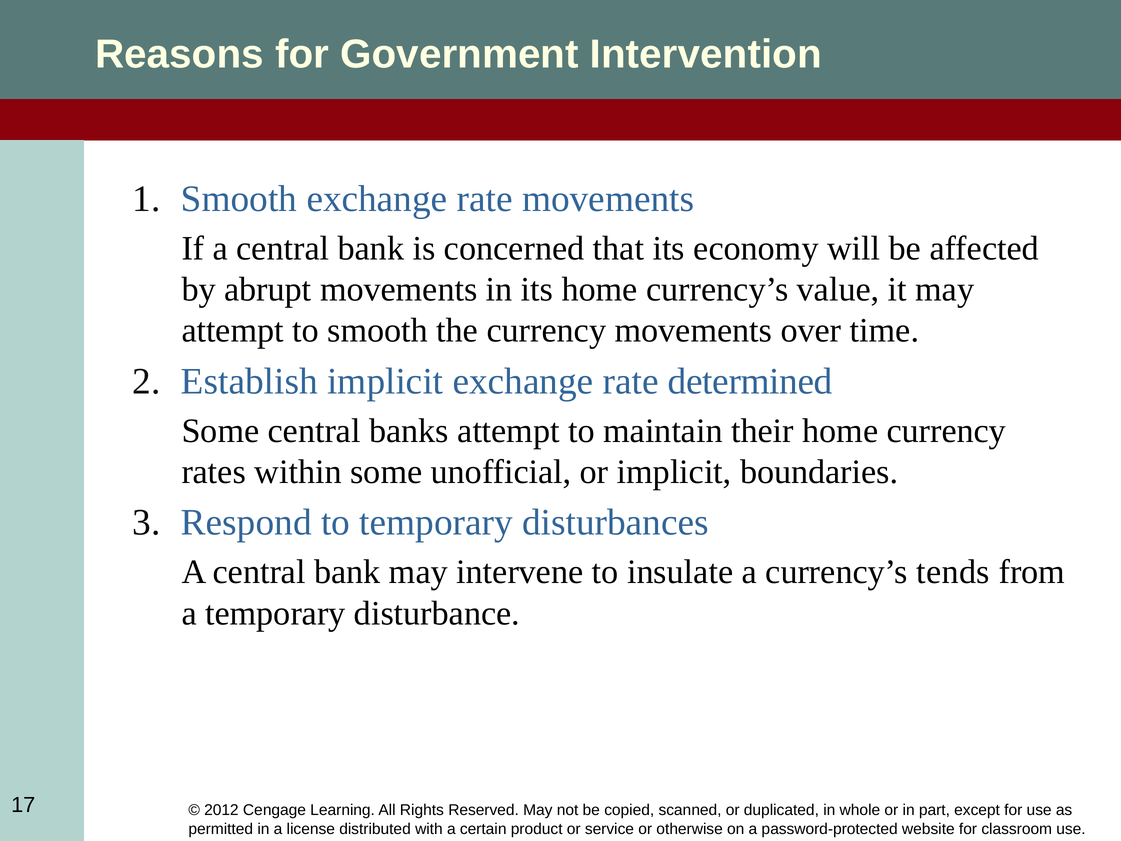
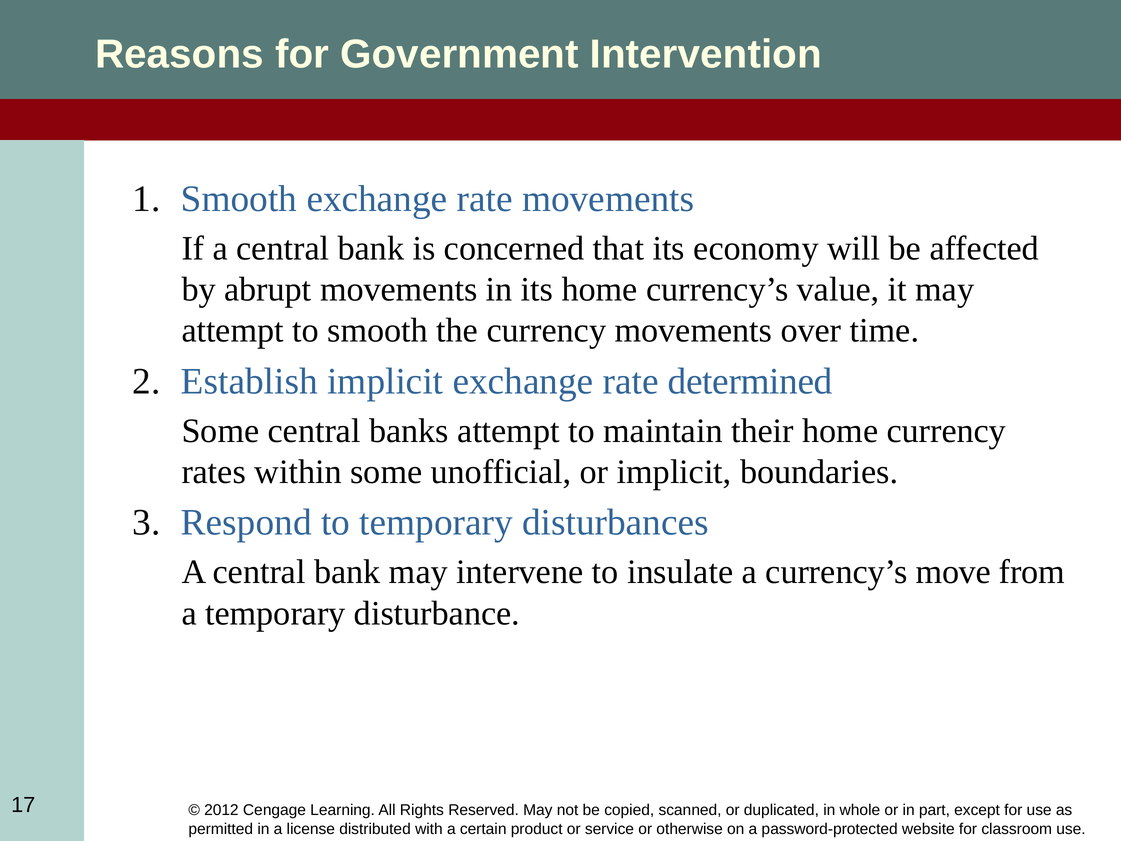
tends: tends -> move (953, 572)
